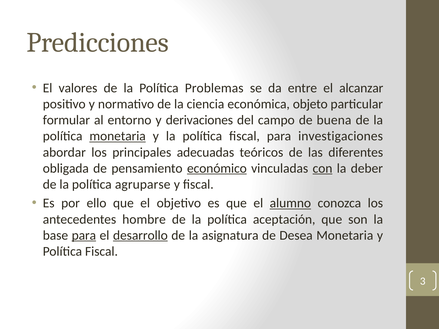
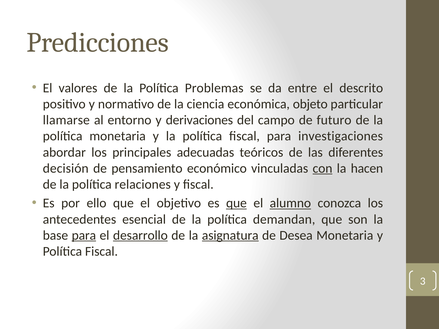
alcanzar: alcanzar -> descrito (361, 88)
formular: formular -> llamarse (66, 120)
buena: buena -> futuro (334, 120)
monetaria underline: present -> none (118, 136)
obligada: obligada -> decisión (66, 168)
económico underline: present -> none (217, 168)
deber: deber -> hacen (367, 168)
agruparse: agruparse -> relaciones (143, 185)
que underline: none -> present (236, 203)
hombre: hombre -> esencial (144, 219)
aceptación: aceptación -> demandan (284, 219)
asignatura underline: none -> present (230, 236)
